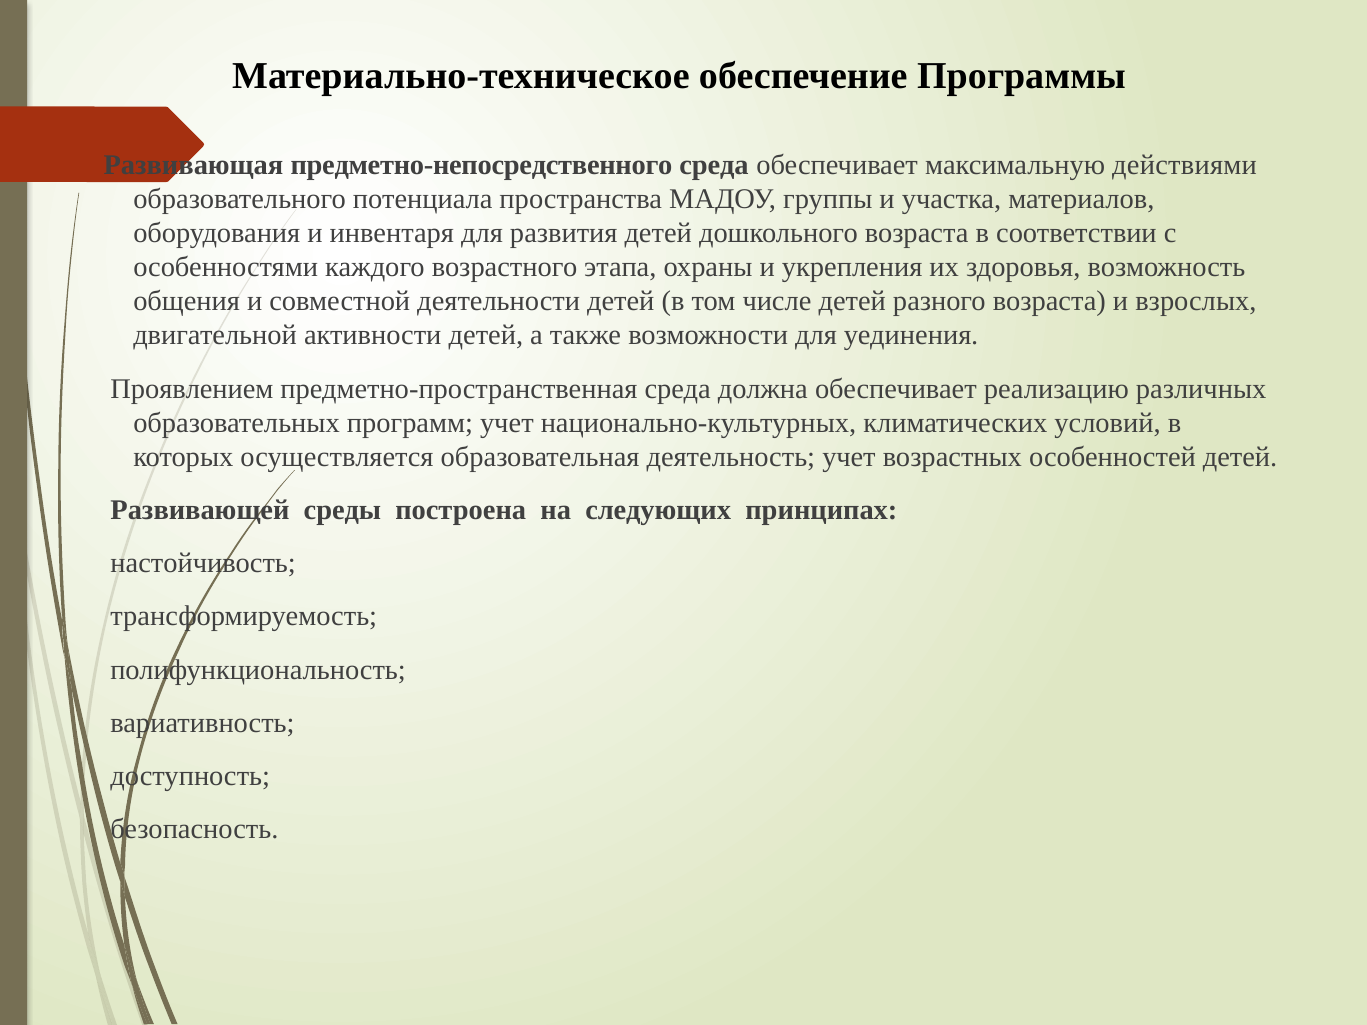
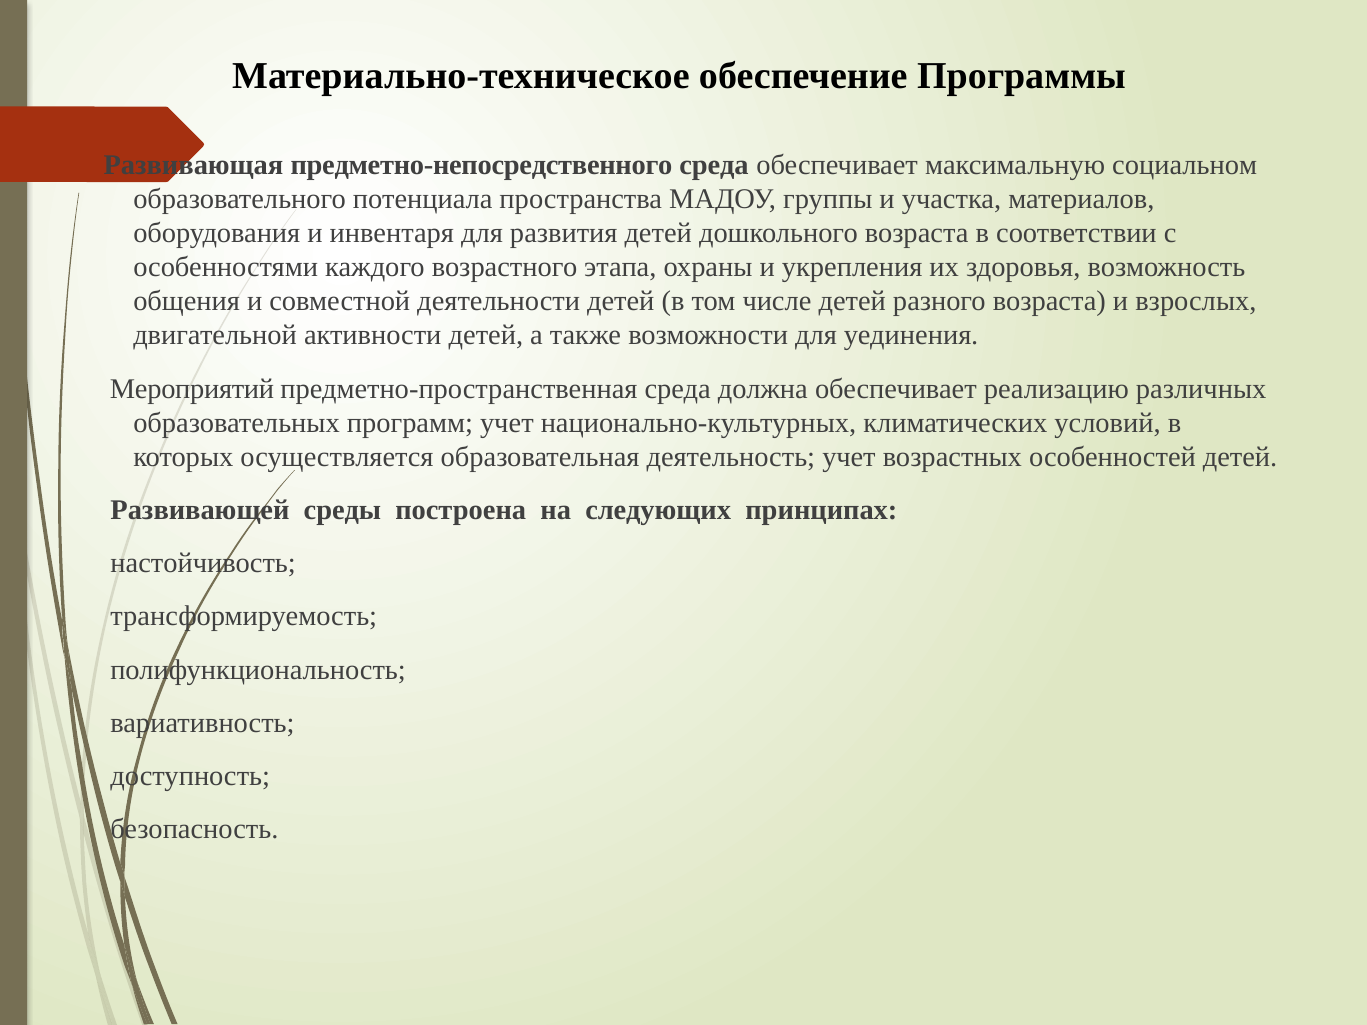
действиями: действиями -> социальном (1185, 165)
Проявлением: Проявлением -> Мероприятий (192, 389)
